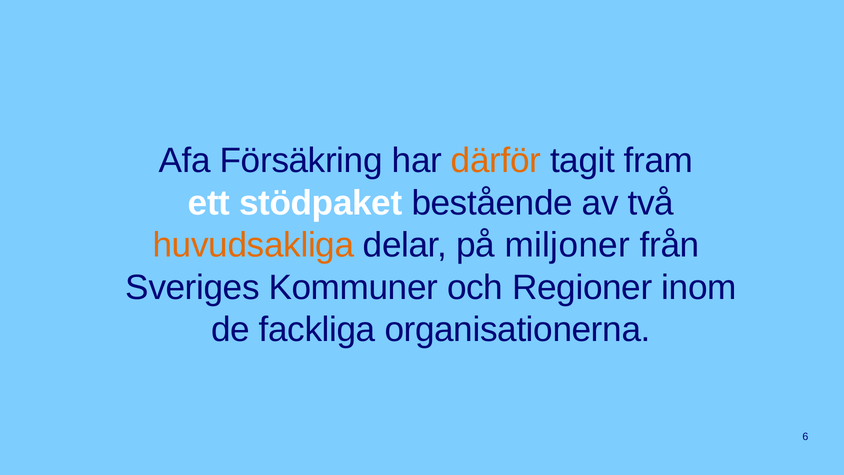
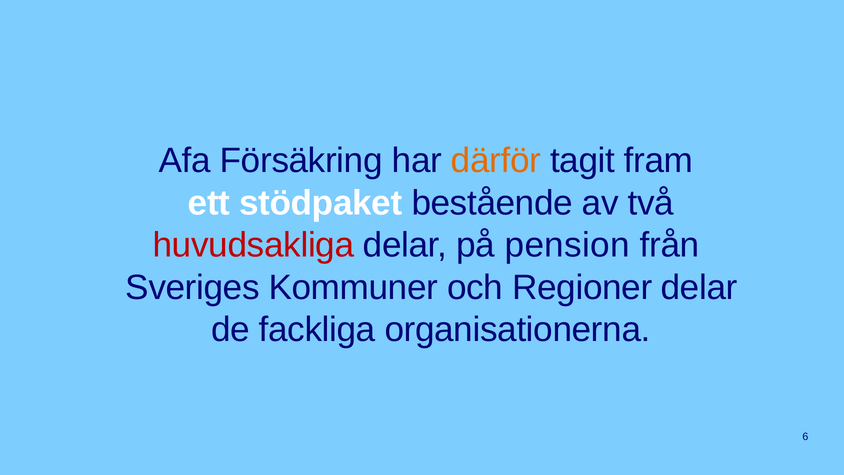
huvudsakliga colour: orange -> red (253, 245)
miljoner: miljoner -> pension (567, 245)
Regioner inom: inom -> delar (699, 287)
